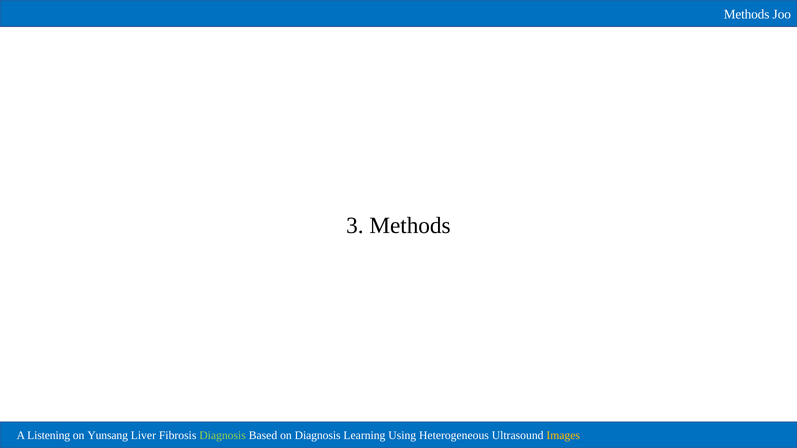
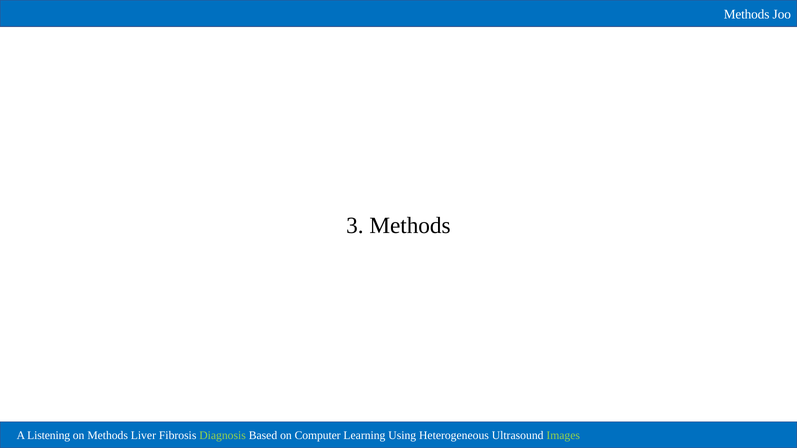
on Yunsang: Yunsang -> Methods (108, 436)
on Diagnosis: Diagnosis -> Computer (318, 436)
Images colour: yellow -> light green (563, 436)
